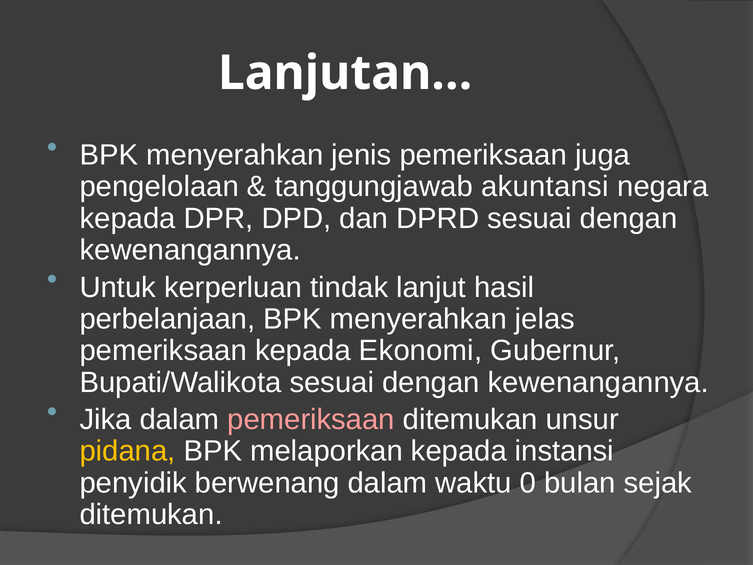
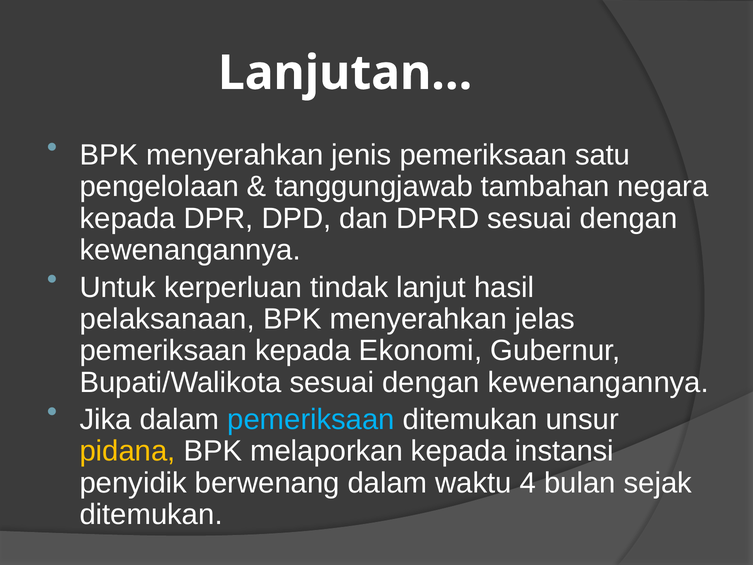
juga: juga -> satu (603, 155)
akuntansi: akuntansi -> tambahan (545, 187)
perbelanjaan: perbelanjaan -> pelaksanaan (167, 319)
pemeriksaan colour: pink -> light blue (311, 419)
0: 0 -> 4 (528, 483)
